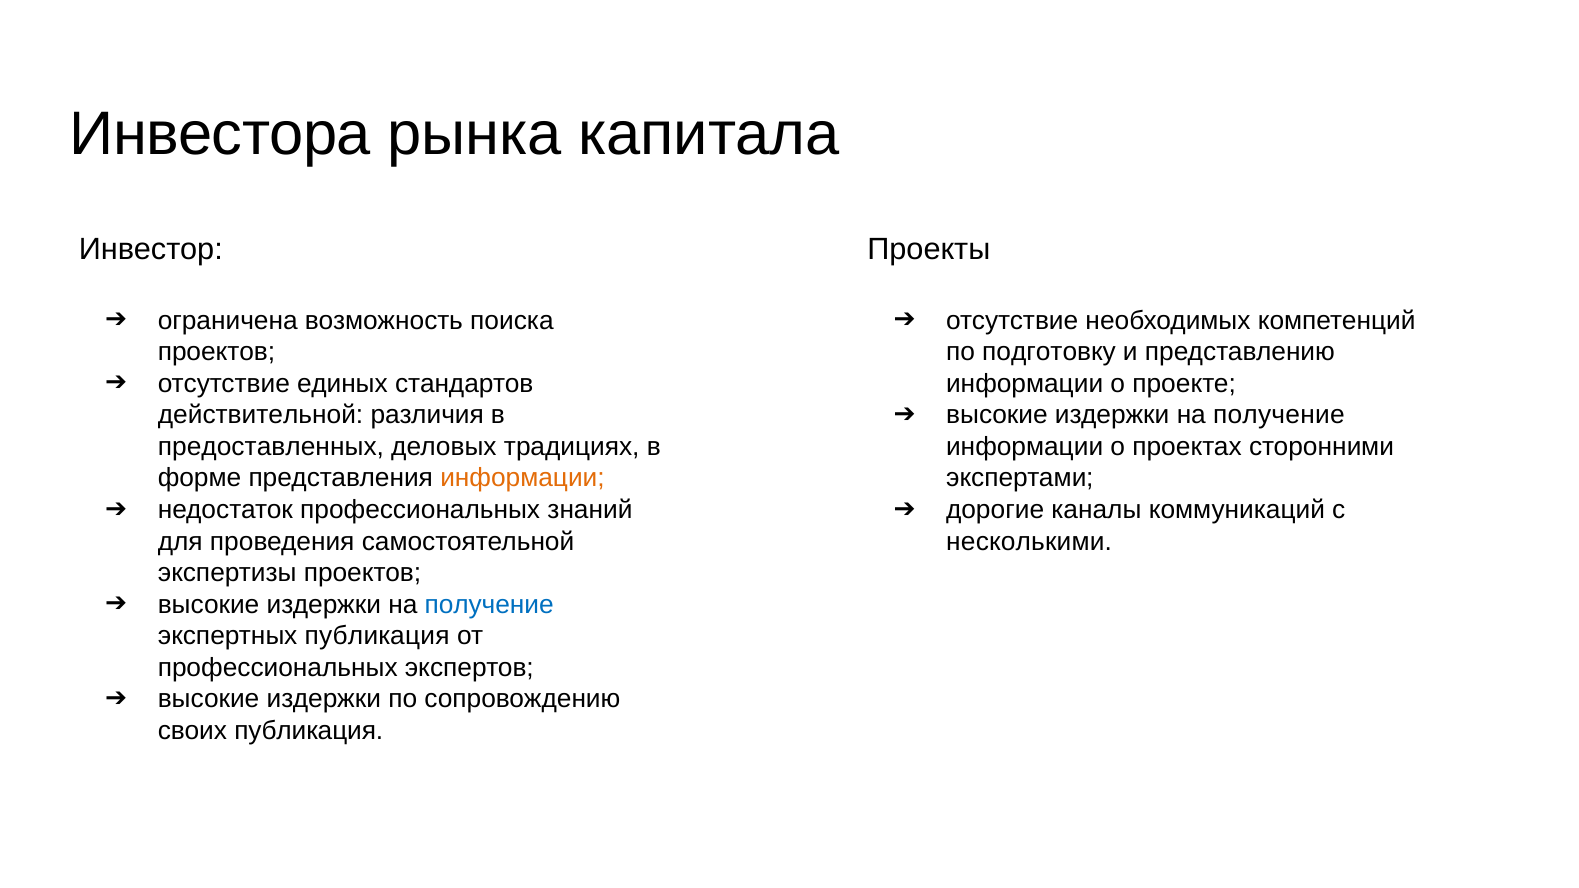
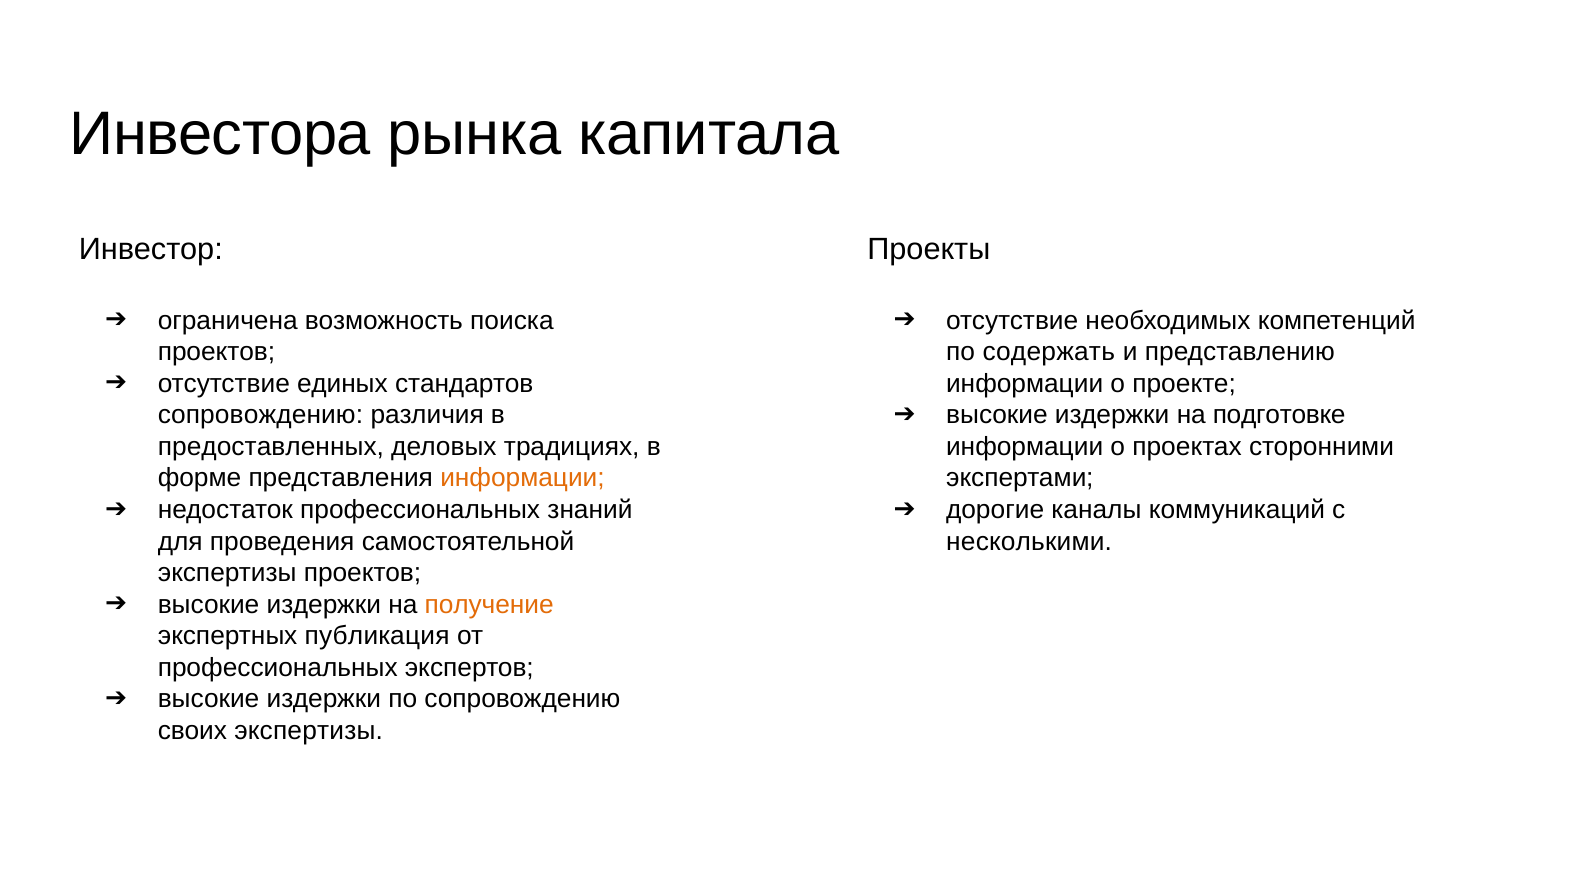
подготовку: подготовку -> содержать (1049, 352)
получение: получение -> подготовке (1279, 415)
действительной: действительной -> сопровождению (260, 415)
получение colour: blue -> orange (489, 605)
своих публикация: публикация -> экспертизы (309, 731)
